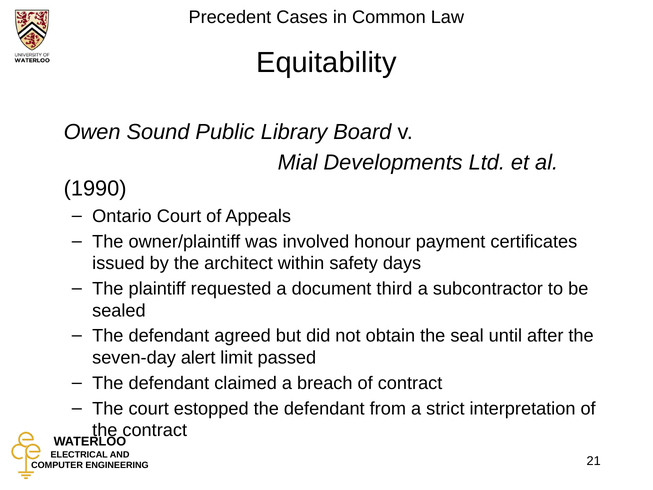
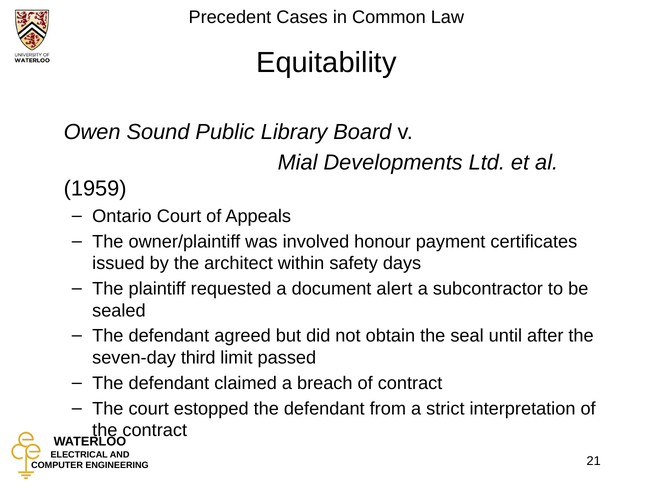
1990: 1990 -> 1959 (95, 189)
third: third -> alert (394, 289)
alert: alert -> third (198, 358)
